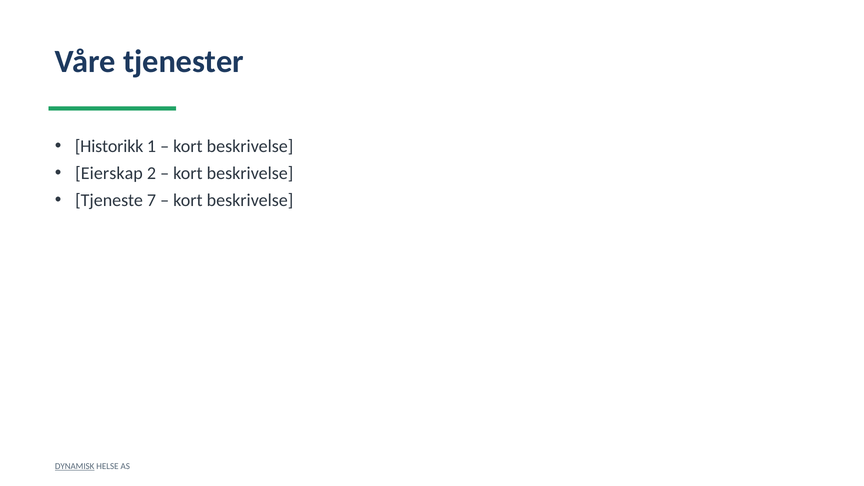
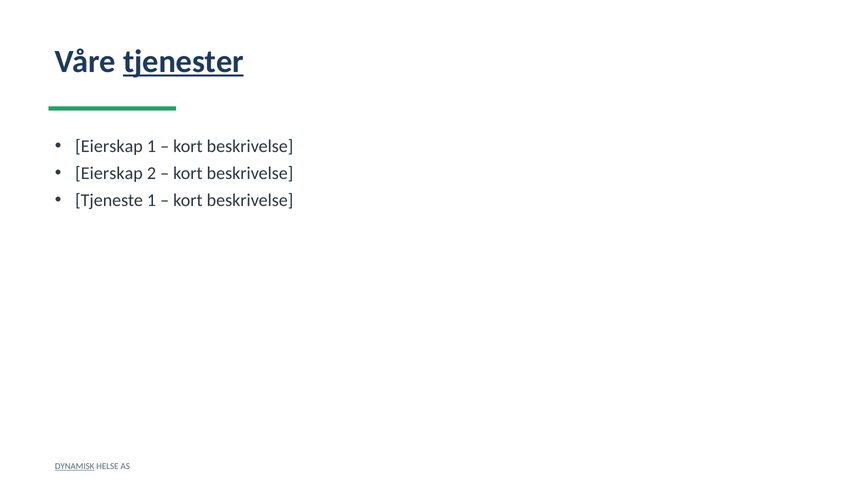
tjenester underline: none -> present (183, 62)
Historikk: Historikk -> Eierskap (109, 146)
Tjeneste 7: 7 -> 1 (151, 200)
